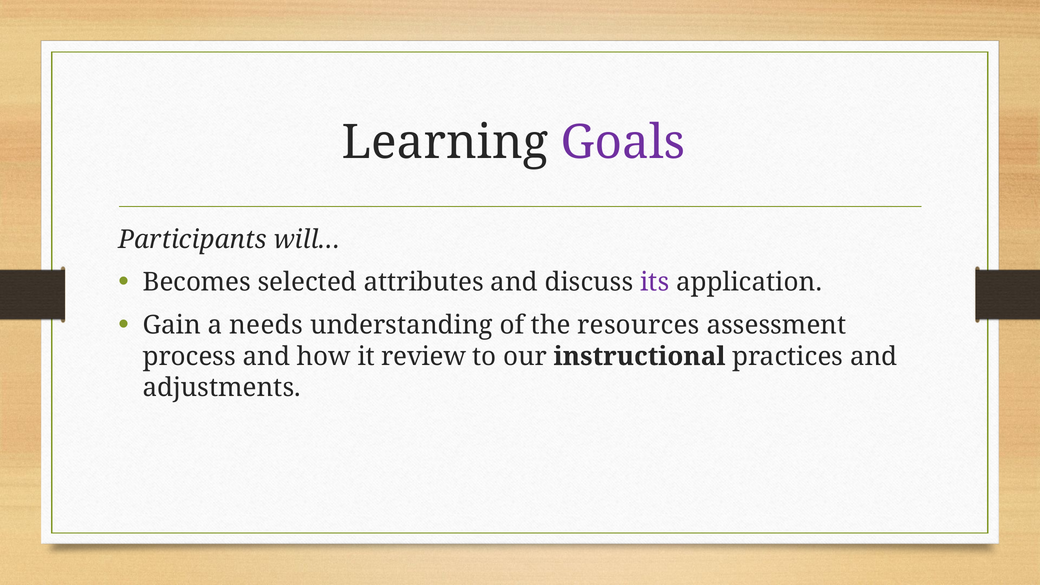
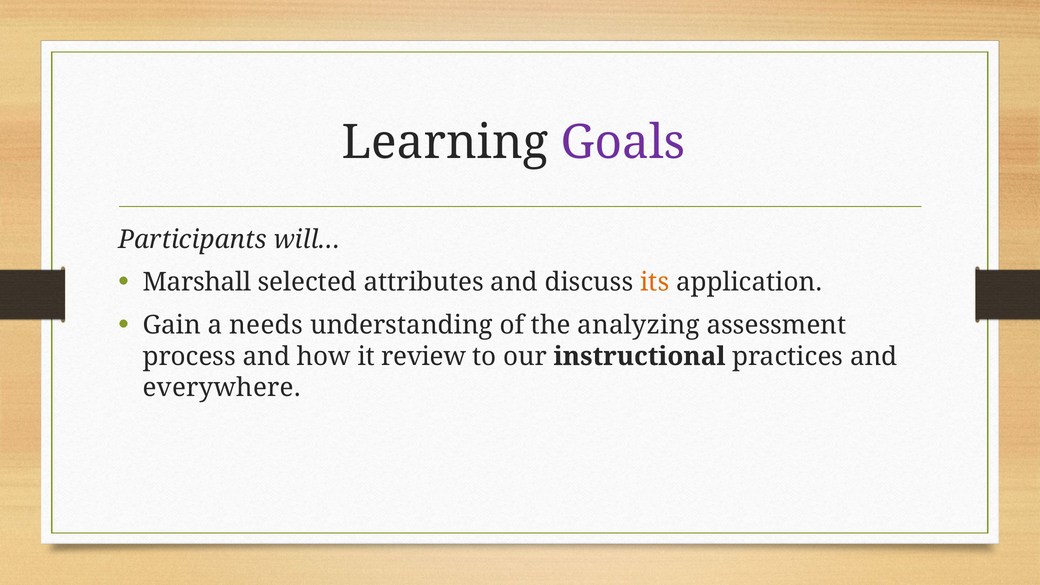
Becomes: Becomes -> Marshall (197, 282)
its colour: purple -> orange (655, 282)
resources: resources -> analyzing (638, 325)
adjustments: adjustments -> everywhere (222, 388)
